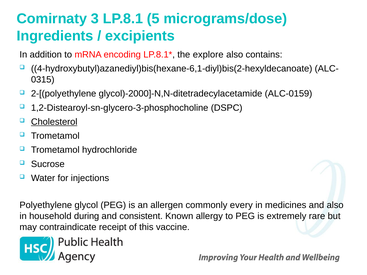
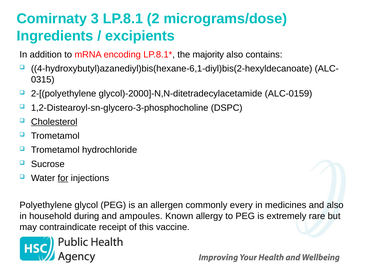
5: 5 -> 2 (153, 19)
explore: explore -> majority (208, 55)
for underline: none -> present (63, 178)
consistent: consistent -> ampoules (141, 216)
